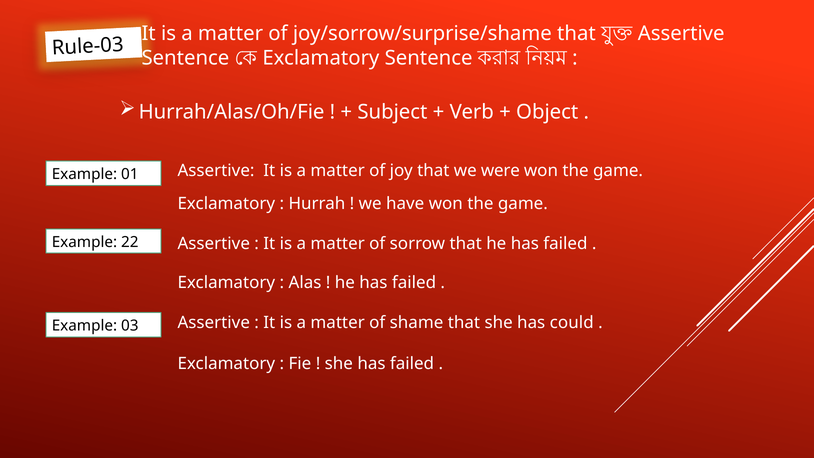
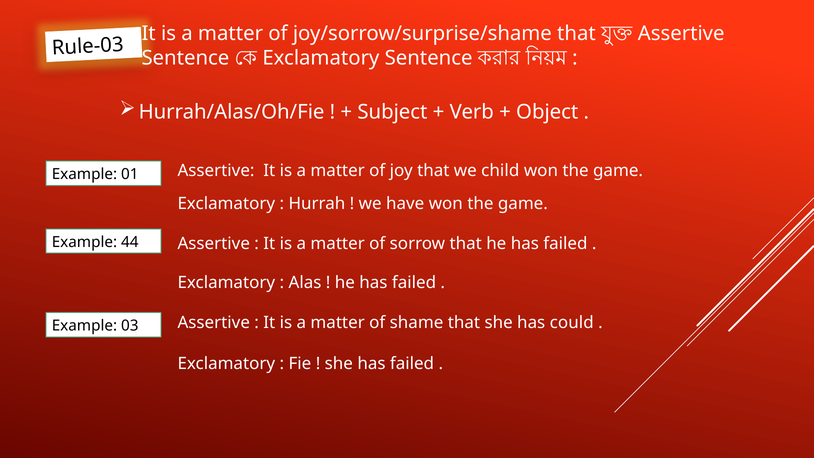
were: were -> child (500, 171)
22: 22 -> 44 (130, 242)
